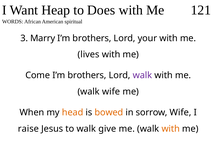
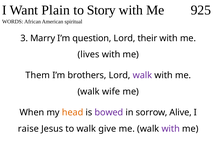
Heap: Heap -> Plain (56, 10)
Does: Does -> Story (101, 10)
121: 121 -> 925 (201, 10)
brothers: brothers -> question (92, 38)
your: your -> their (147, 38)
Come: Come -> Them (38, 75)
bowed colour: orange -> purple (109, 112)
sorrow Wife: Wife -> Alive (181, 112)
with colour: orange -> purple (171, 129)
